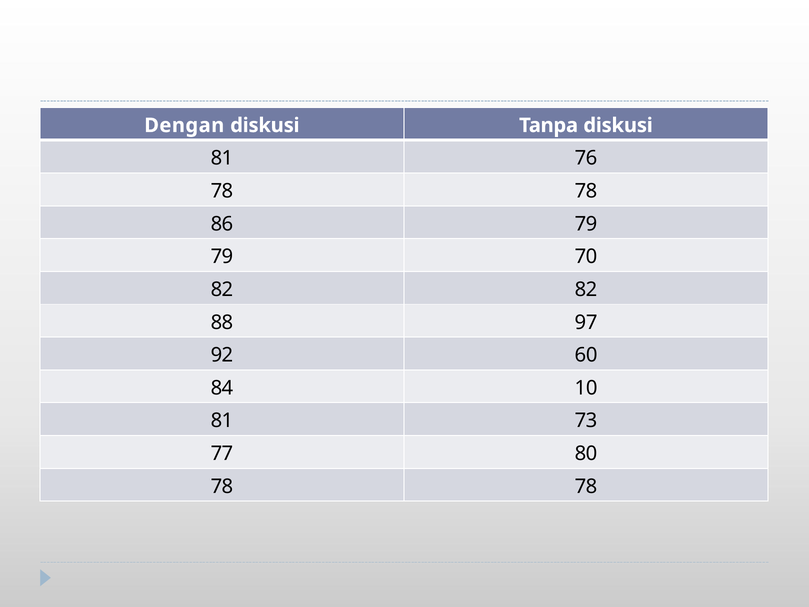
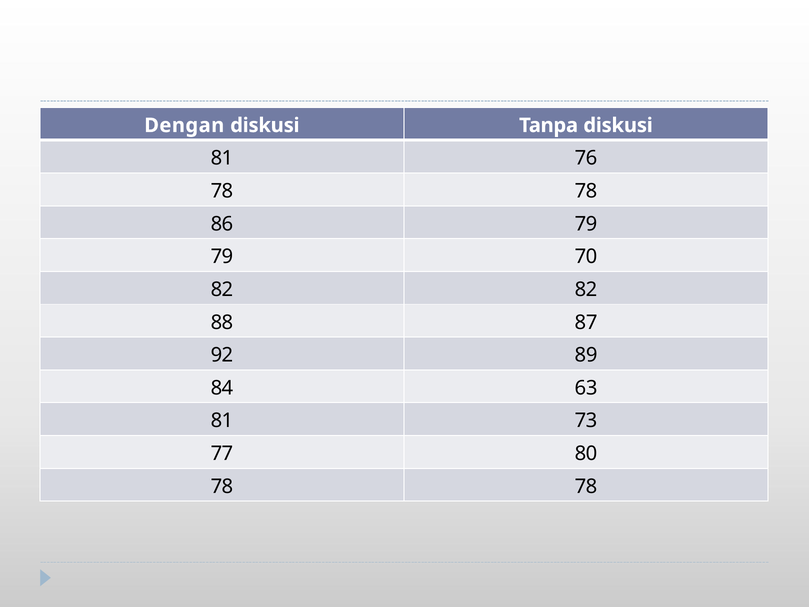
97: 97 -> 87 (586, 322)
60: 60 -> 89 (586, 355)
10: 10 -> 63 (586, 388)
